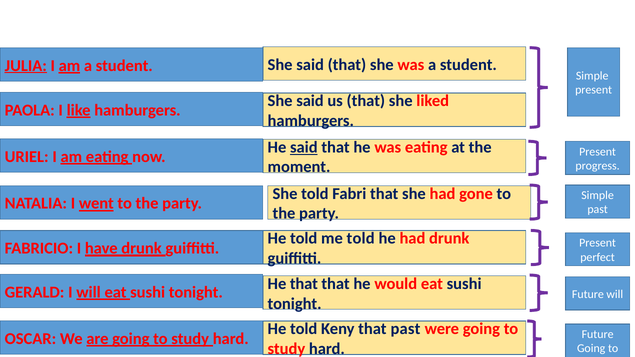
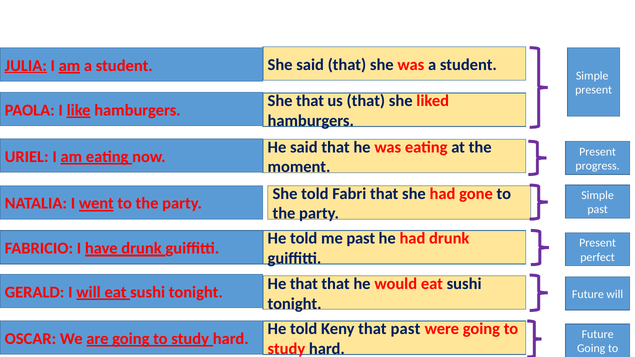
said: said -> that (310, 101)
said underline: present -> none (304, 147)
me told: told -> past (361, 239)
